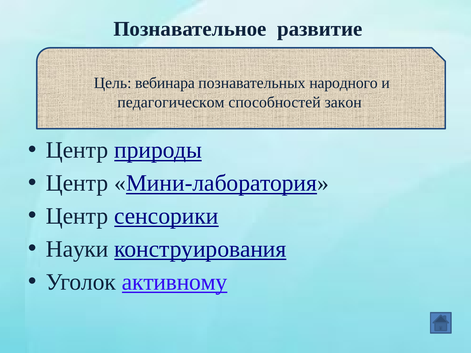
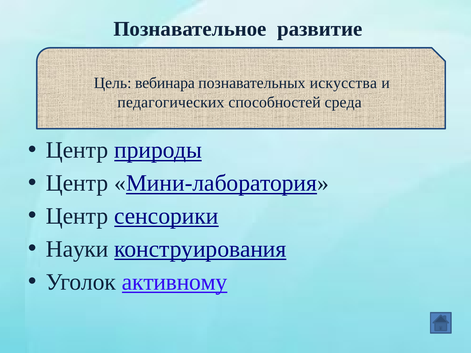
народного: народного -> искусства (343, 83)
педагогическом: педагогическом -> педагогических (171, 102)
закон: закон -> среда (343, 102)
